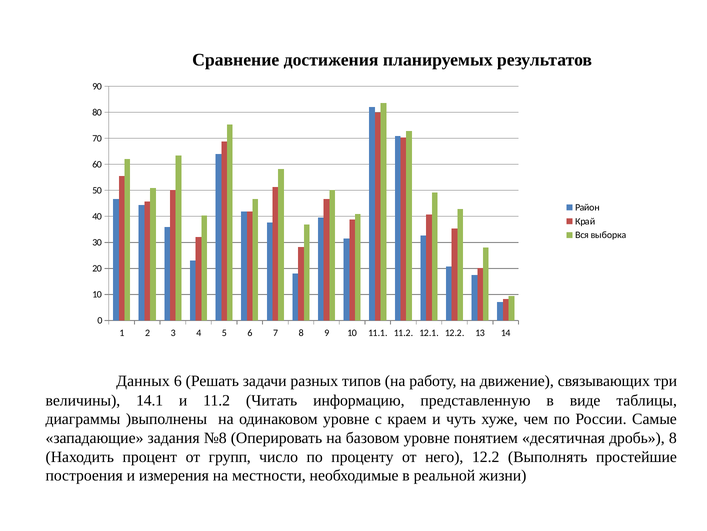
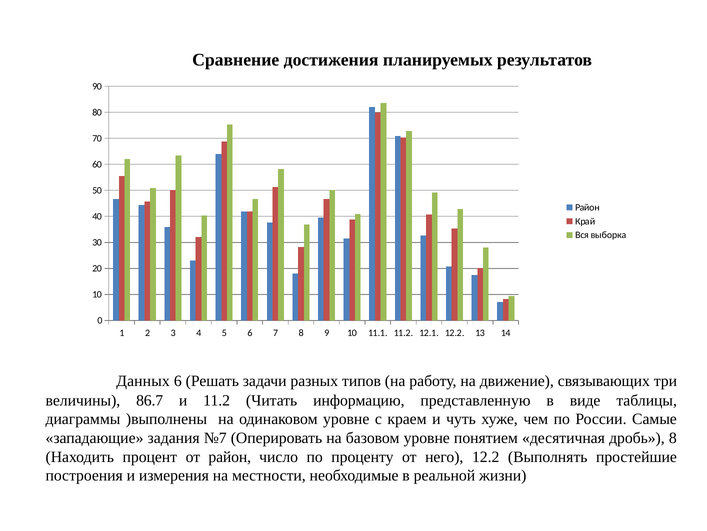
14.1: 14.1 -> 86.7 (150, 400)
№8: №8 -> №7 (215, 437)
от групп: групп -> район (230, 456)
